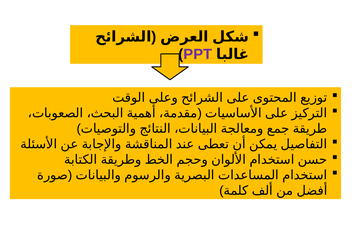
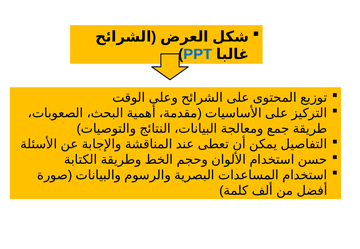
PPT colour: purple -> blue (198, 54)
